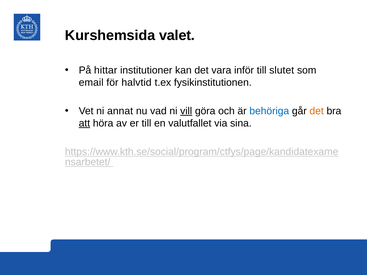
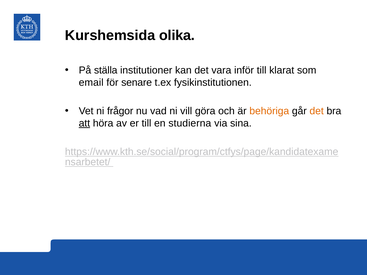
valet: valet -> olika (177, 35)
hittar: hittar -> ställa (106, 70)
slutet: slutet -> klarat (282, 70)
halvtid: halvtid -> senare (137, 83)
annat: annat -> frågor (120, 111)
vill underline: present -> none (186, 111)
behöriga colour: blue -> orange (269, 111)
valutfallet: valutfallet -> studierna (190, 123)
